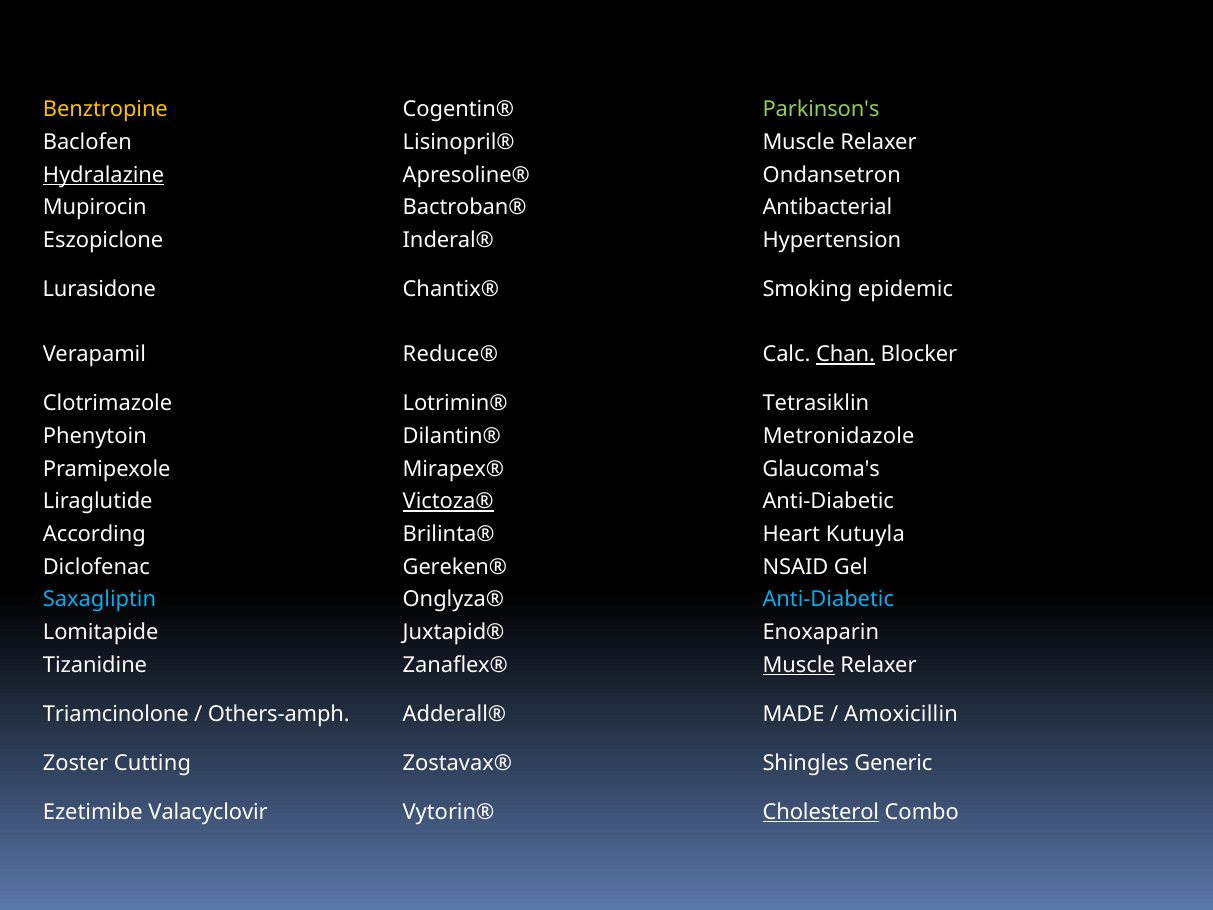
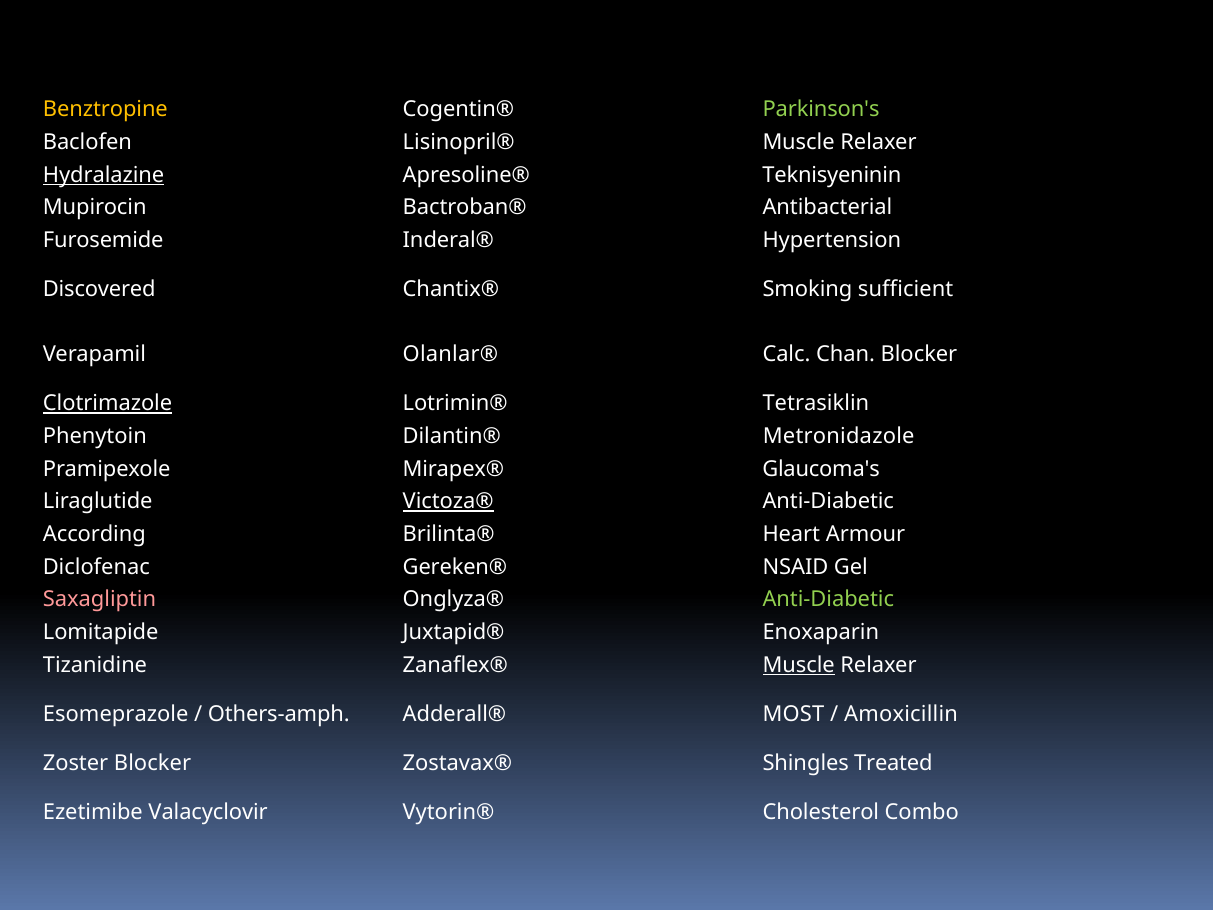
Ondansetron: Ondansetron -> Teknisyeninin (832, 175)
Eszopiclone: Eszopiclone -> Furosemide (103, 240)
Lurasidone: Lurasidone -> Discovered (99, 289)
epidemic: epidemic -> sufficient (906, 289)
Reduce®: Reduce® -> Olanlar® (450, 354)
Chan underline: present -> none (846, 354)
Clotrimazole underline: none -> present (108, 403)
Kutuyla: Kutuyla -> Armour (865, 534)
Saxagliptin colour: light blue -> pink (100, 599)
Anti-Diabetic colour: light blue -> light green (828, 599)
Triamcinolone: Triamcinolone -> Esomeprazole (116, 714)
MADE: MADE -> MOST (793, 714)
Zoster Cutting: Cutting -> Blocker (153, 763)
Generic: Generic -> Treated (893, 763)
Cholesterol underline: present -> none (821, 812)
